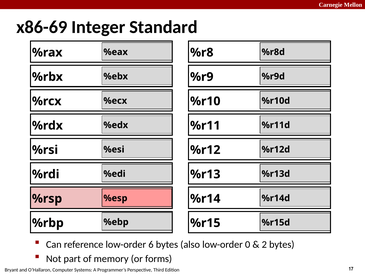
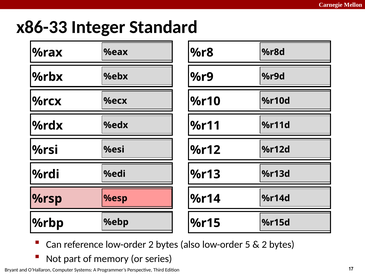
x86-69: x86-69 -> x86-33 (42, 27)
low-order 6: 6 -> 2 (151, 244)
0: 0 -> 5 (248, 244)
forms: forms -> series (159, 258)
